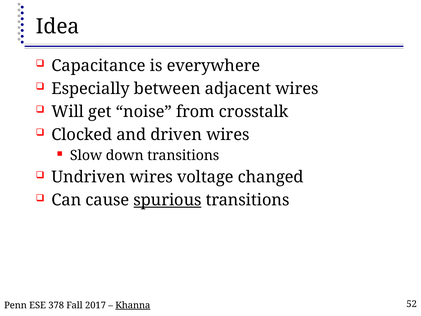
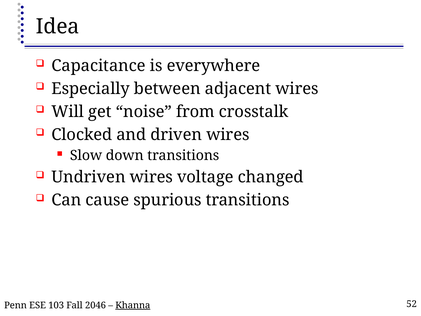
spurious underline: present -> none (168, 200)
378: 378 -> 103 (56, 305)
2017: 2017 -> 2046 (95, 305)
